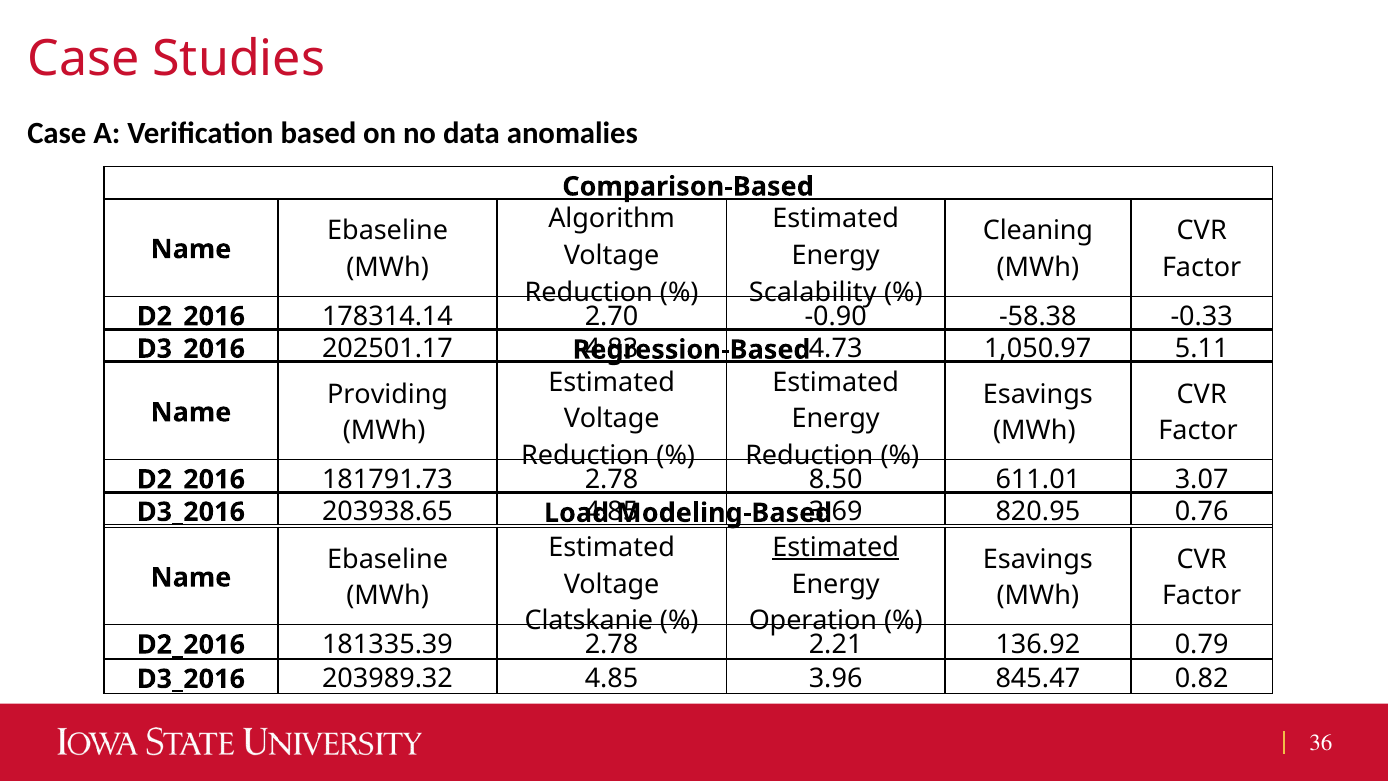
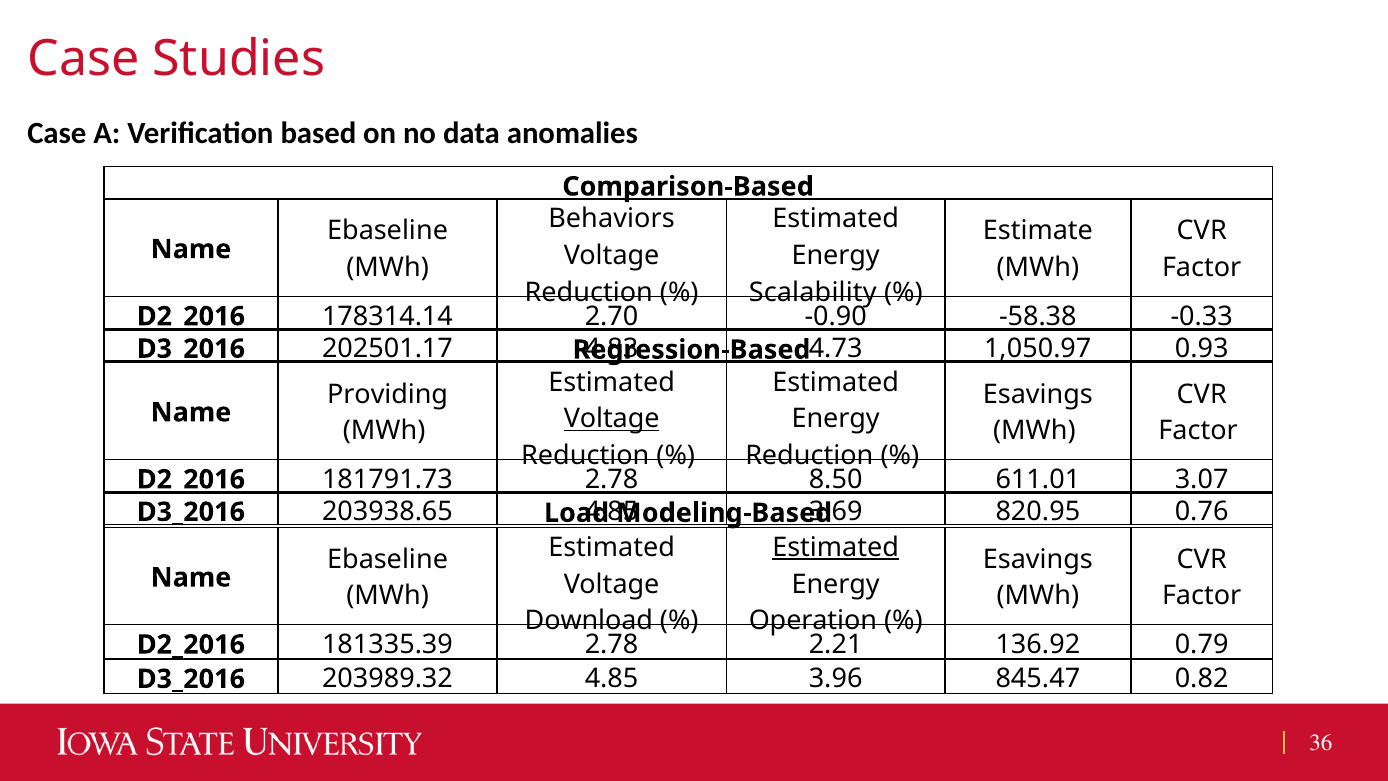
Algorithm: Algorithm -> Behaviors (612, 219)
Cleaning: Cleaning -> Estimate (1038, 231)
5.11: 5.11 -> 0.93 (1202, 349)
Voltage underline: none -> present (612, 419)
Clatskanie: Clatskanie -> Download (589, 621)
